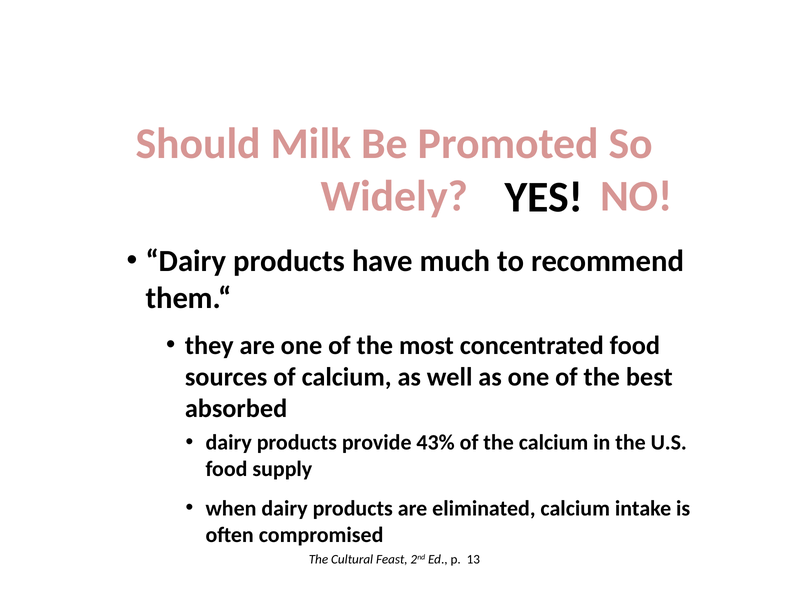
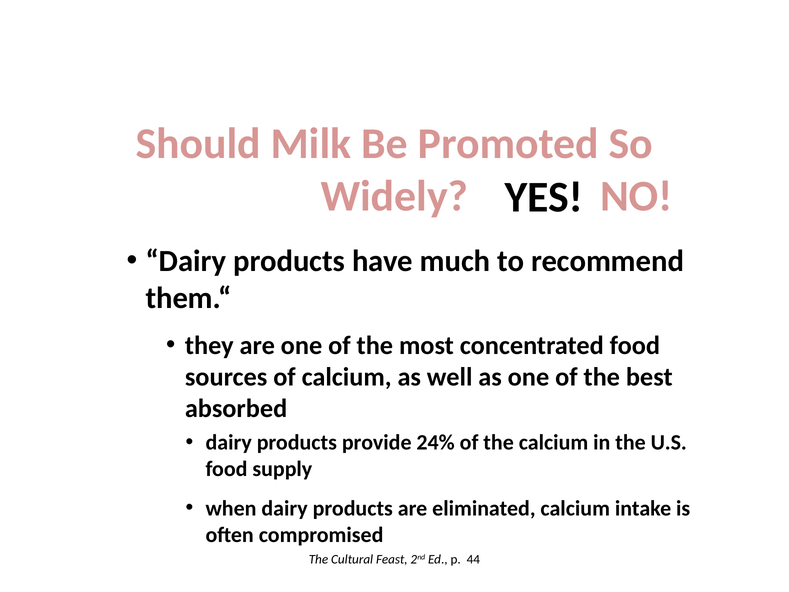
43%: 43% -> 24% (436, 442)
13: 13 -> 44 (473, 559)
